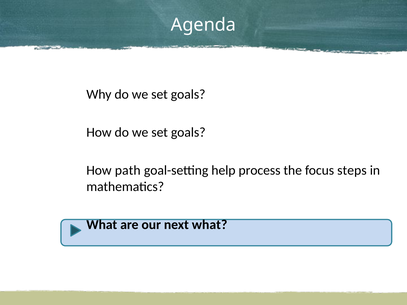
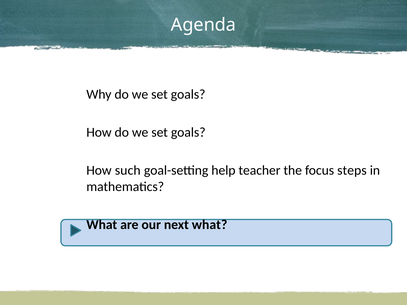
path: path -> such (128, 170)
process: process -> teacher (260, 170)
